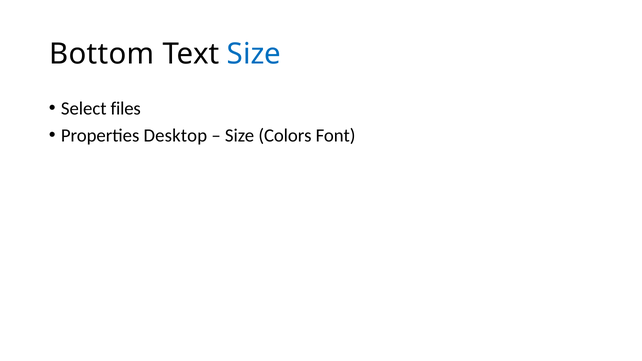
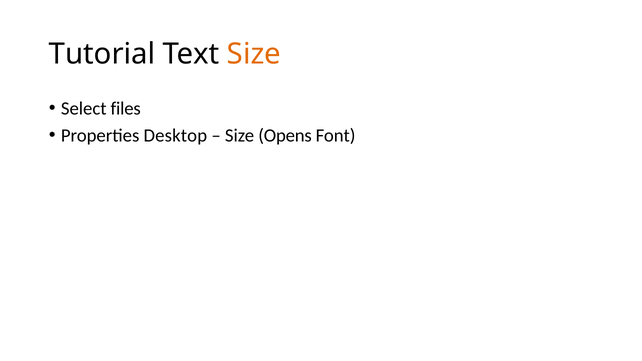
Bottom: Bottom -> Tutorial (102, 54)
Size colour: blue -> orange (254, 54)
Colors: Colors -> Opens (285, 135)
